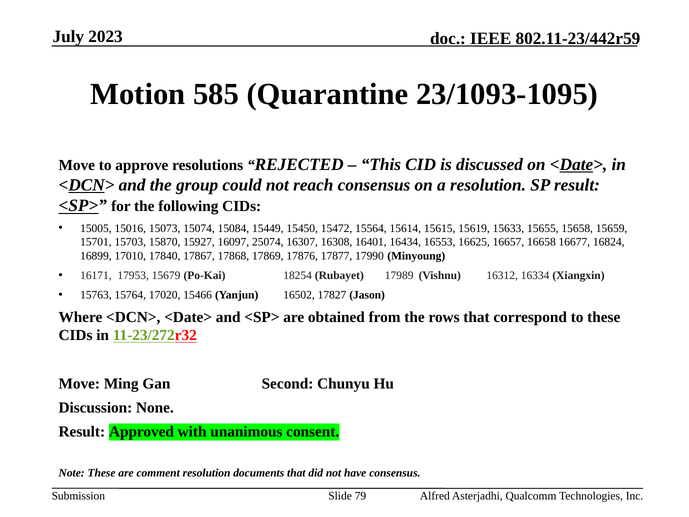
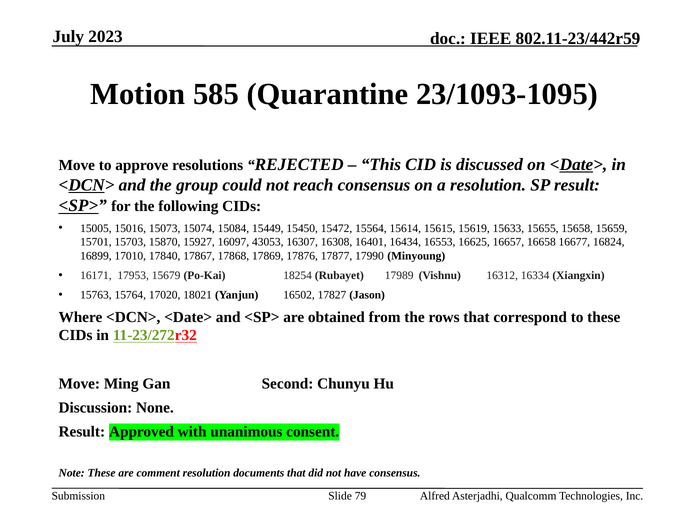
25074: 25074 -> 43053 (268, 242)
15466: 15466 -> 18021 (198, 295)
